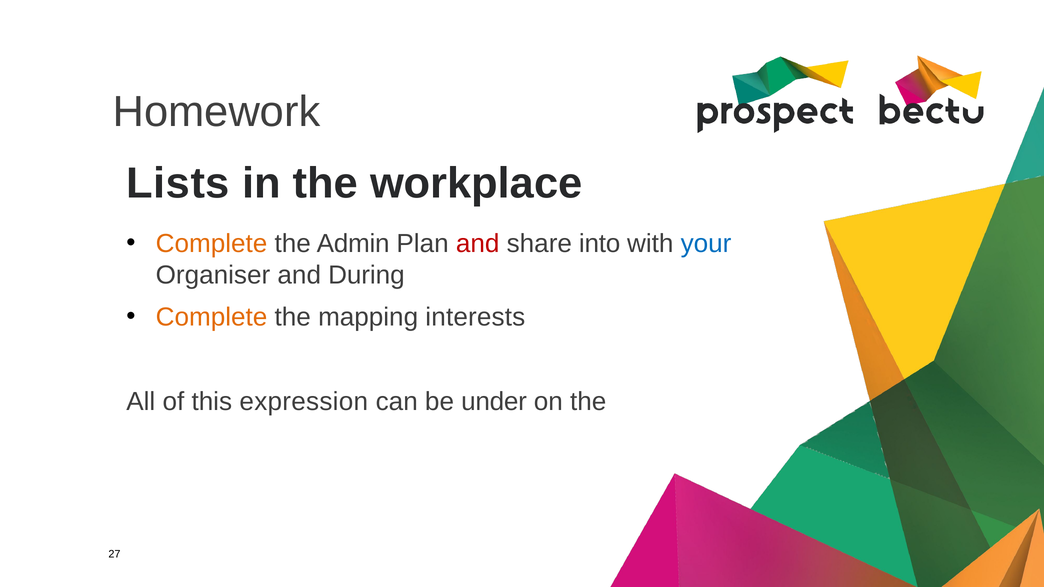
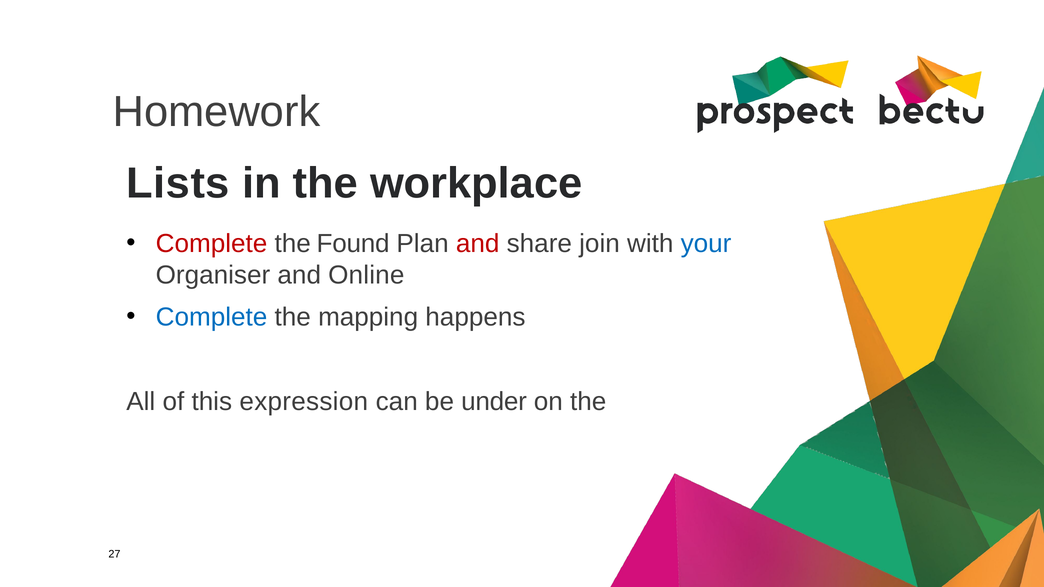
Complete colour: orange -> red (212, 244)
Admin: Admin -> Found (353, 244)
into: into -> join (600, 244)
During: During -> Online (366, 275)
Complete colour: orange -> blue (212, 317)
interests: interests -> happens (475, 317)
